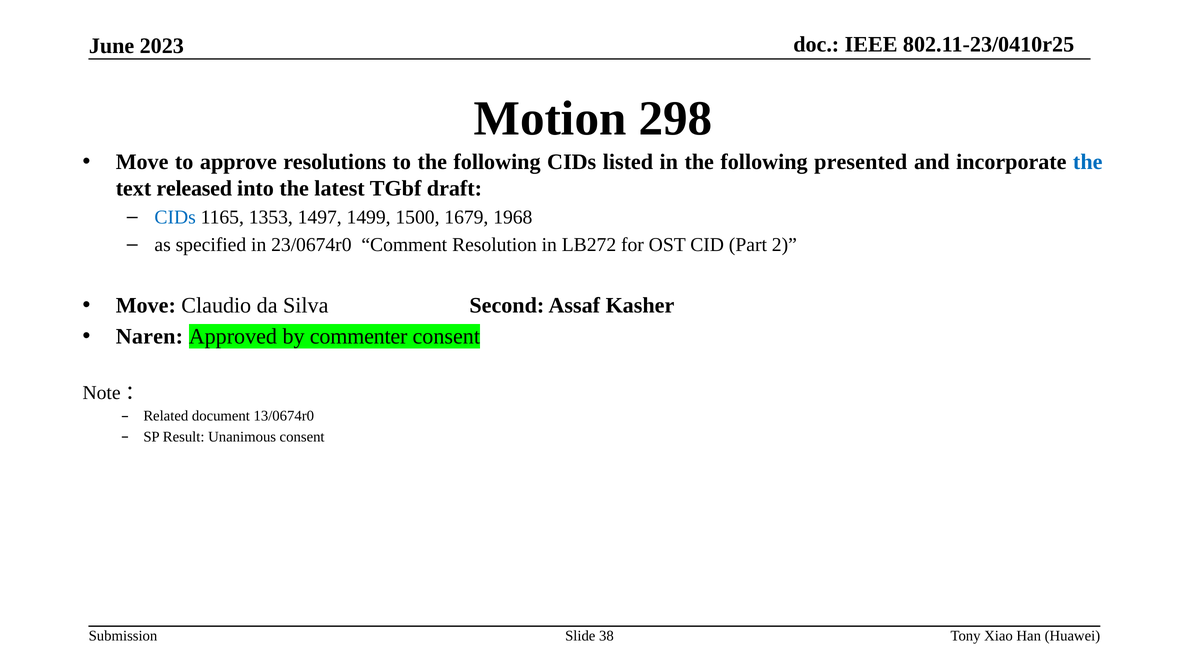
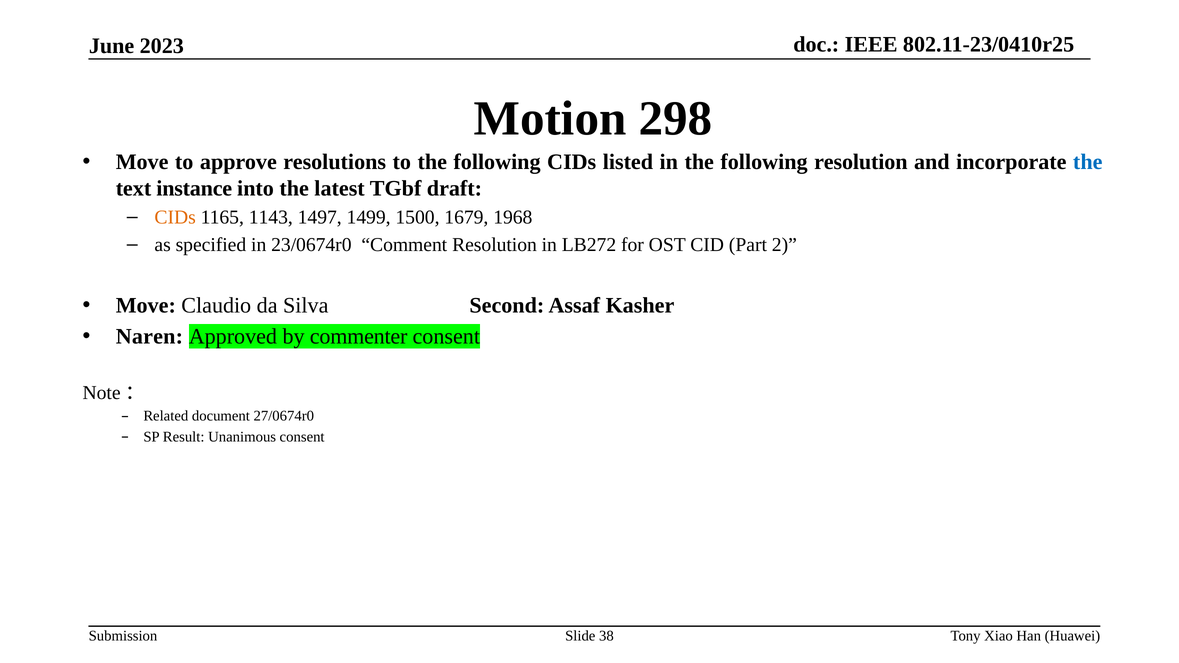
following presented: presented -> resolution (861, 162)
released: released -> instance (194, 189)
CIDs colour: blue -> orange (175, 218)
1353: 1353 -> 1143 (271, 218)
13/0674r0: 13/0674r0 -> 27/0674r0 (284, 416)
